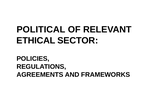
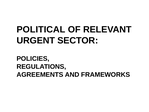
ETHICAL: ETHICAL -> URGENT (36, 40)
